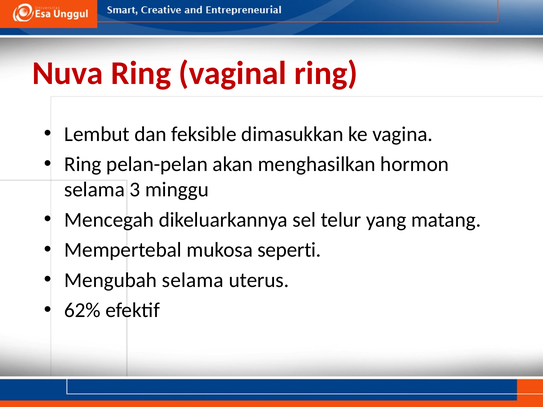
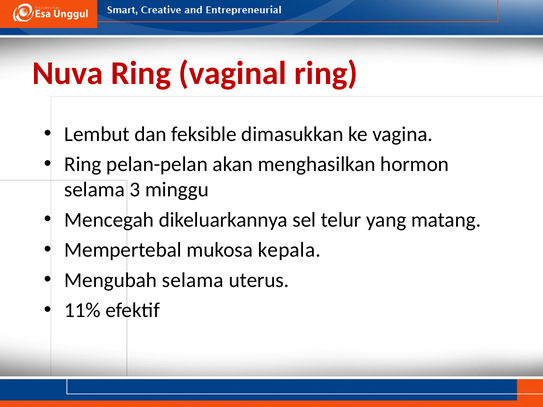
seperti: seperti -> kepala (289, 250)
62%: 62% -> 11% (82, 310)
